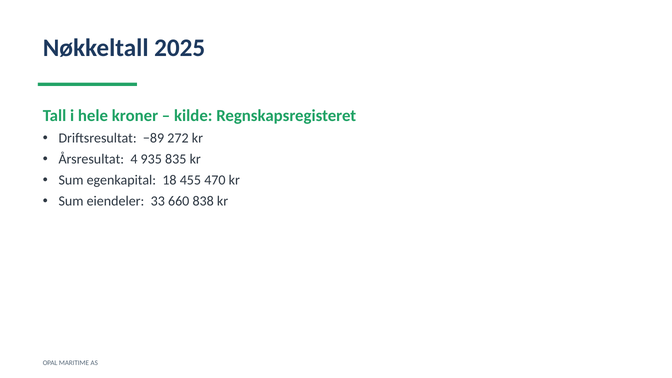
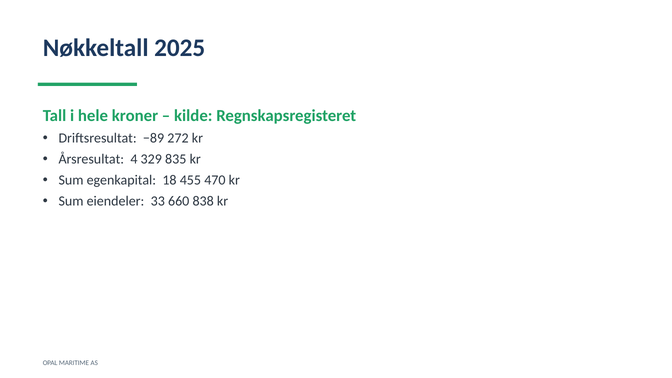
935: 935 -> 329 (151, 159)
